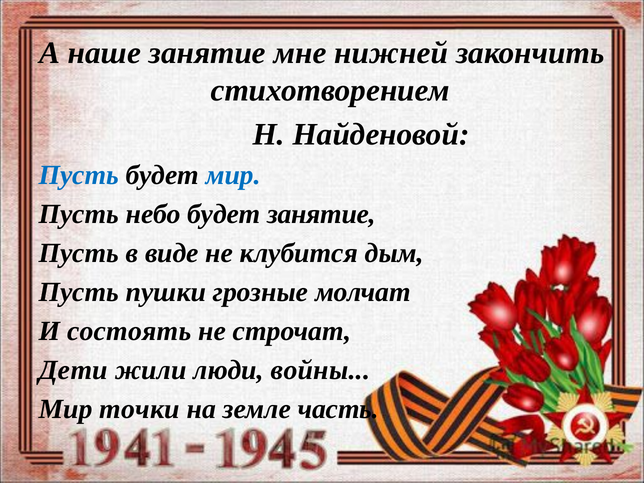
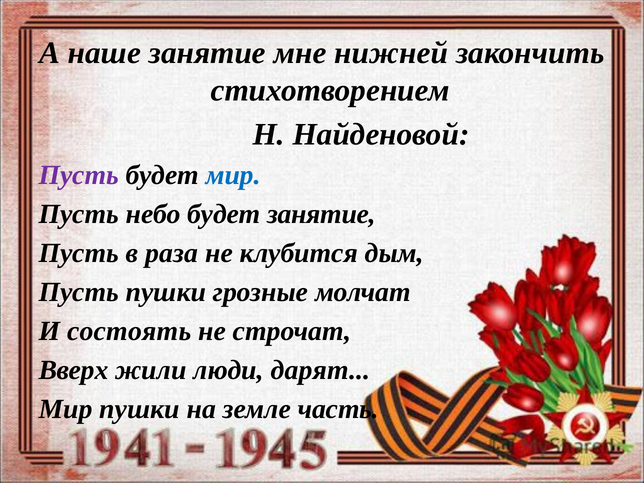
Пусть colour: blue -> purple (79, 175)
виде: виде -> раза (172, 253)
Дети: Дети -> Вверх (74, 370)
войны: войны -> дарят (321, 370)
Мир точки: точки -> пушки (140, 409)
